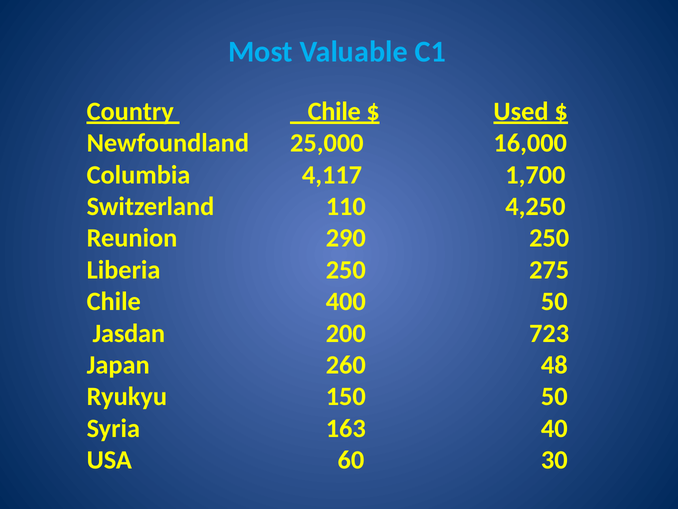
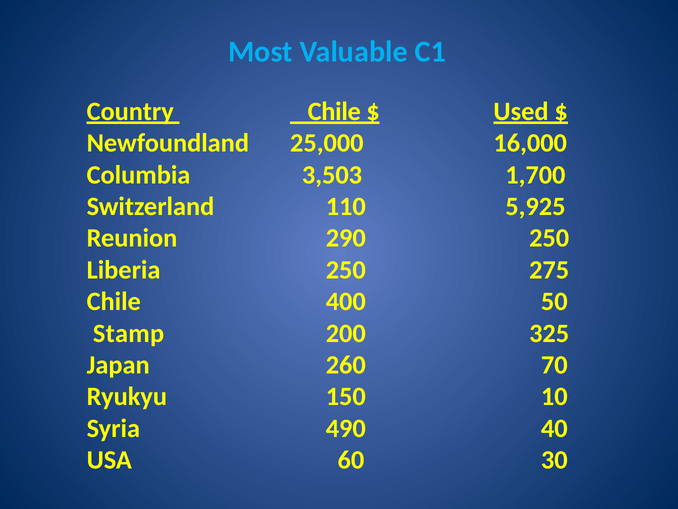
4,117: 4,117 -> 3,503 (332, 175)
4,250: 4,250 -> 5,925 (535, 206)
Jasdan: Jasdan -> Stamp (129, 333)
723: 723 -> 325 (549, 333)
48: 48 -> 70 (554, 365)
150 50: 50 -> 10 (554, 396)
163: 163 -> 490 (346, 428)
